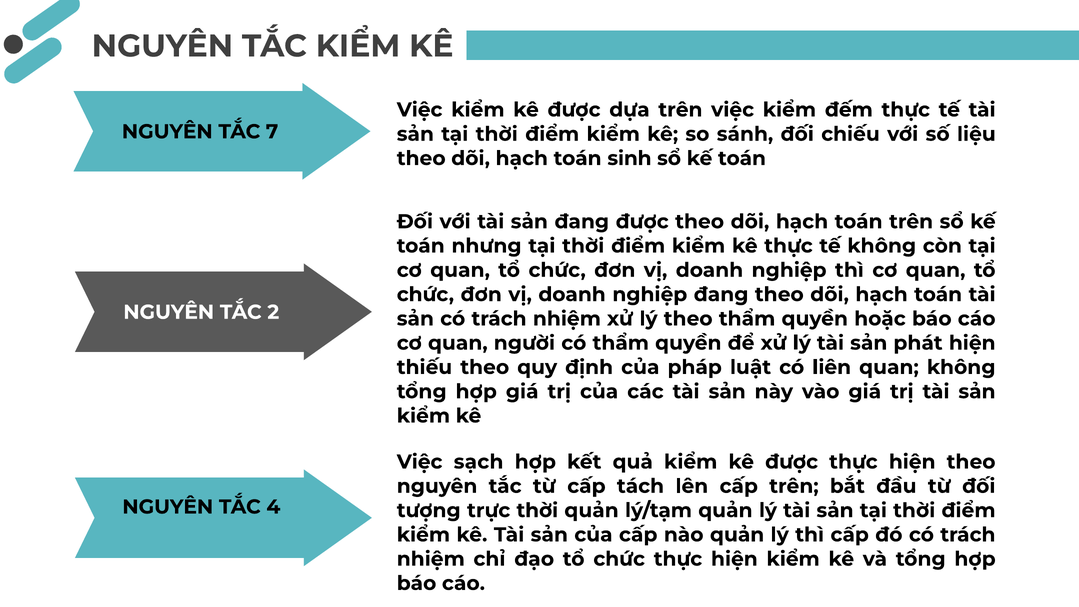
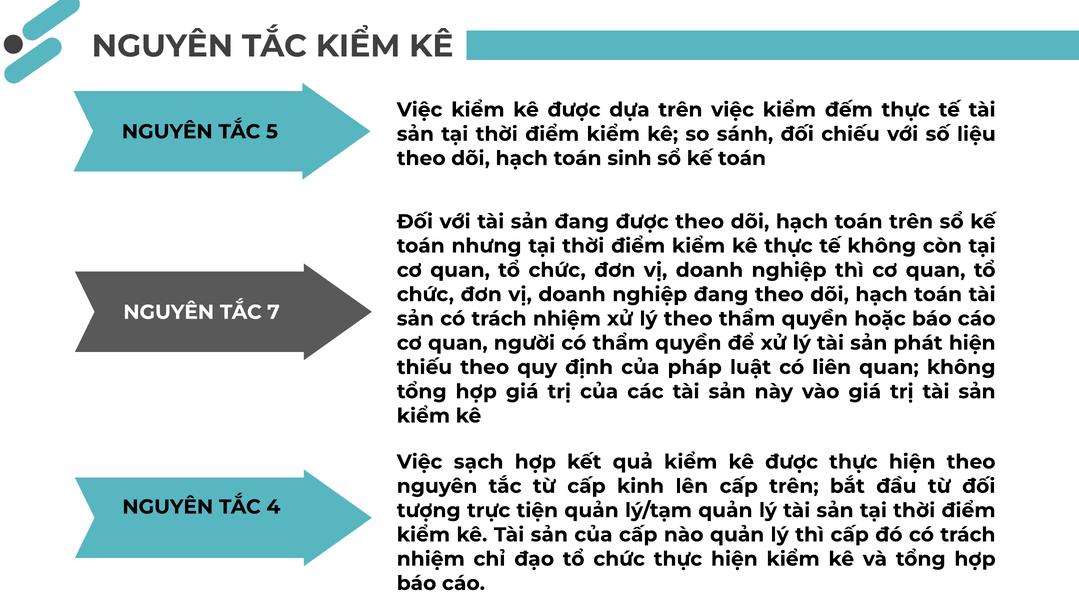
7: 7 -> 5 (272, 132)
2: 2 -> 7 (273, 312)
tách: tách -> kinh (641, 486)
trực thời: thời -> tiện (537, 510)
